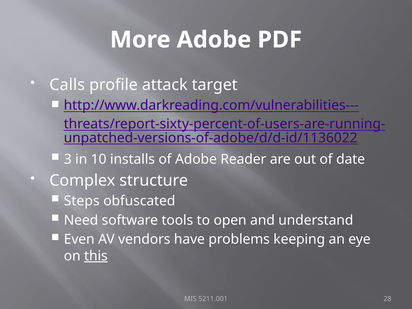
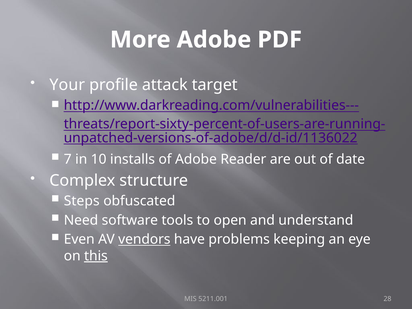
Calls: Calls -> Your (67, 85)
3: 3 -> 7 (68, 159)
vendors underline: none -> present (144, 239)
